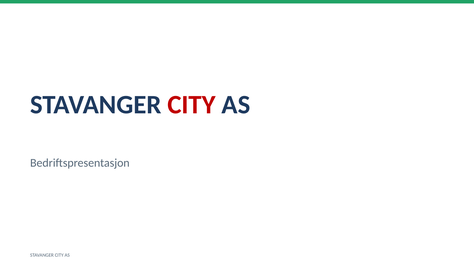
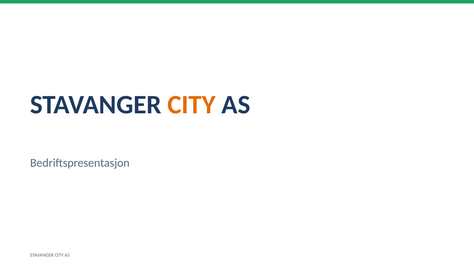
CITY colour: red -> orange (191, 105)
